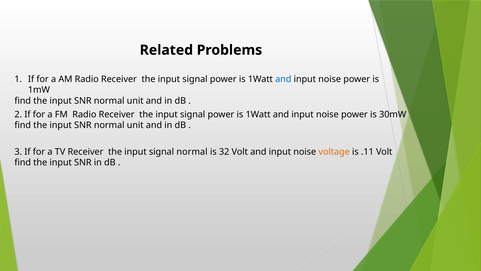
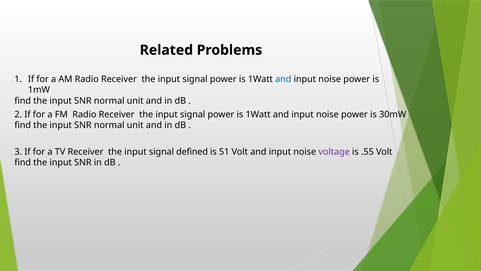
signal normal: normal -> defined (192, 152)
32: 32 -> 51 (224, 152)
voltage colour: orange -> purple (334, 152)
.11: .11 -> .55 (367, 152)
